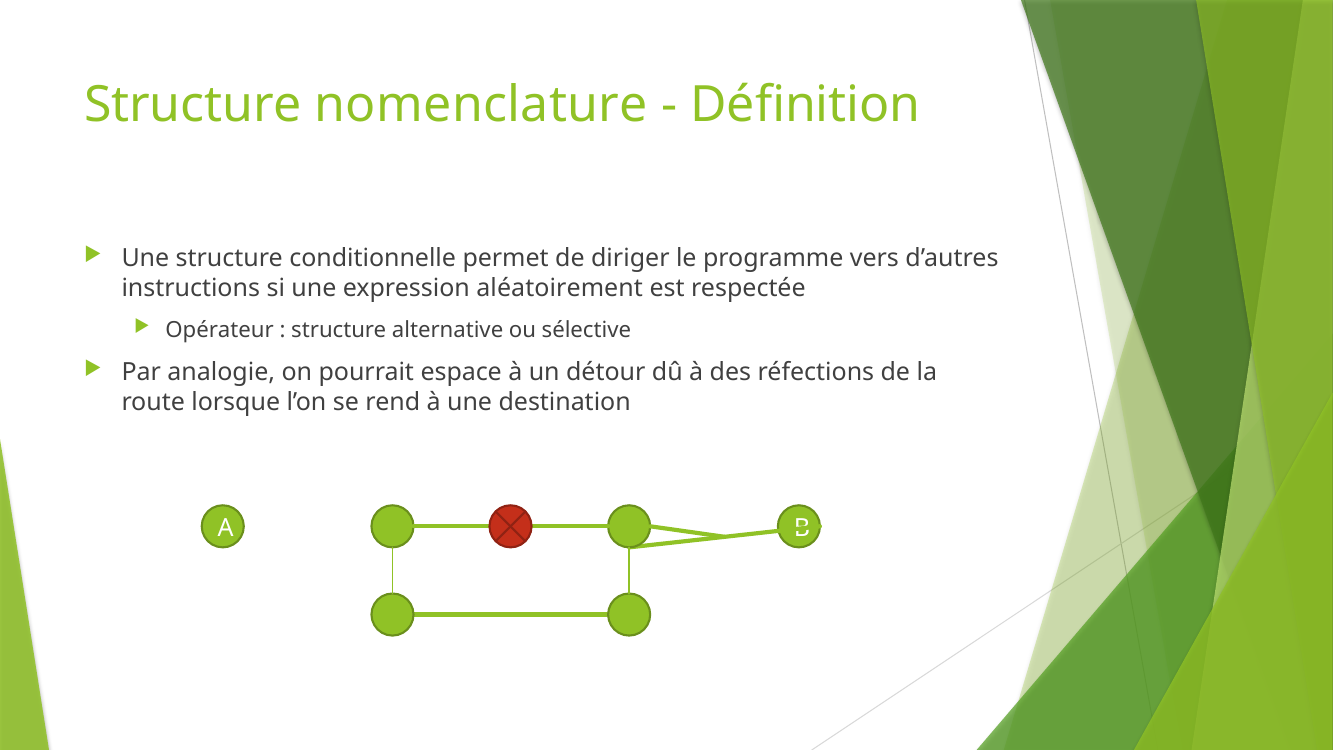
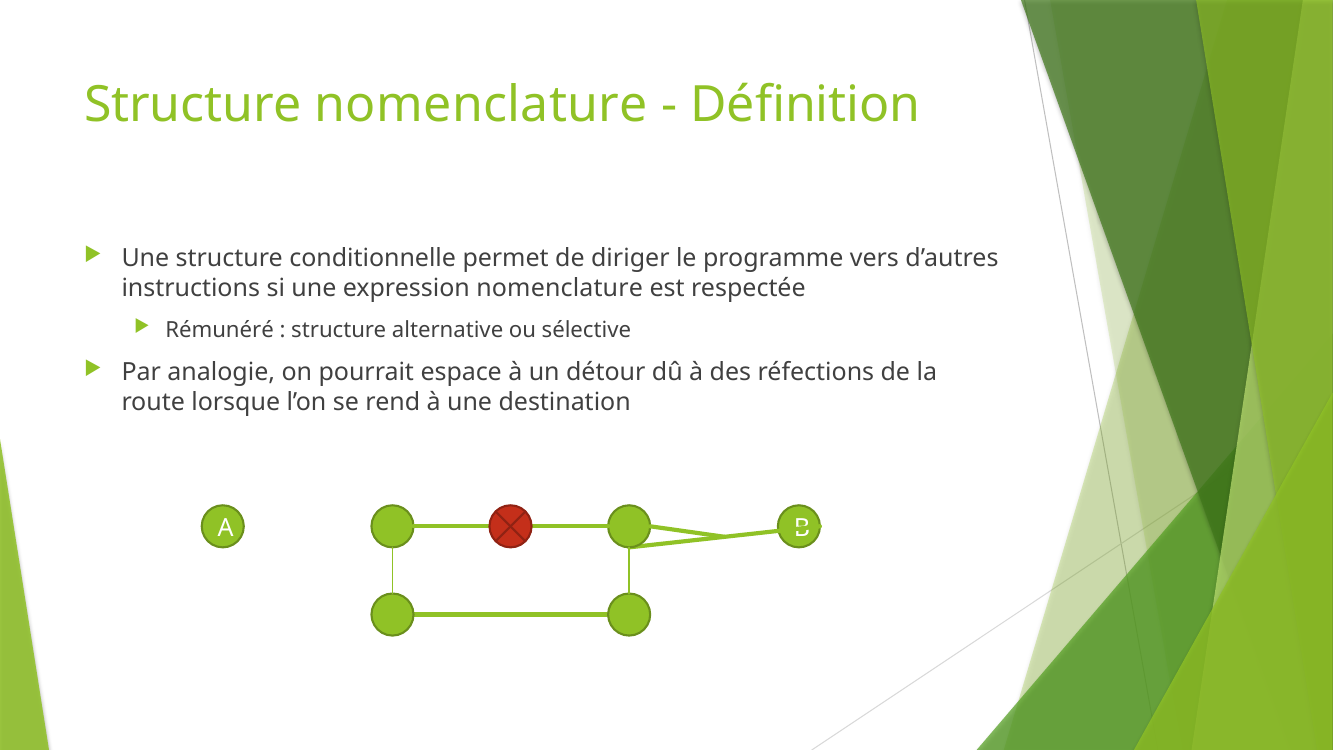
expression aléatoirement: aléatoirement -> nomenclature (560, 288)
Opérateur: Opérateur -> Rémunéré (220, 330)
